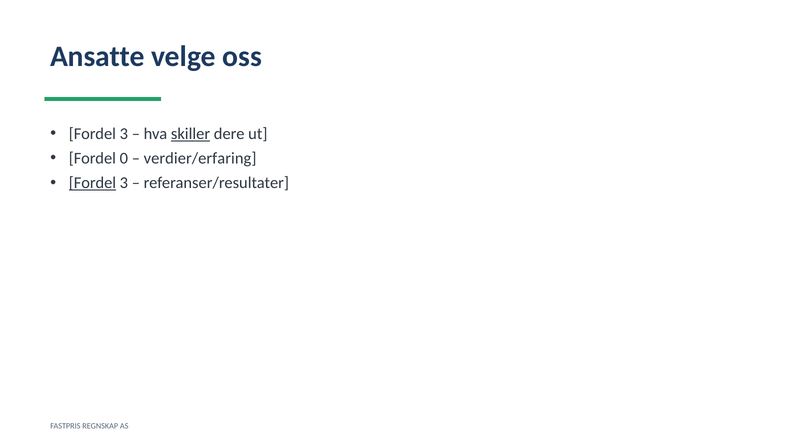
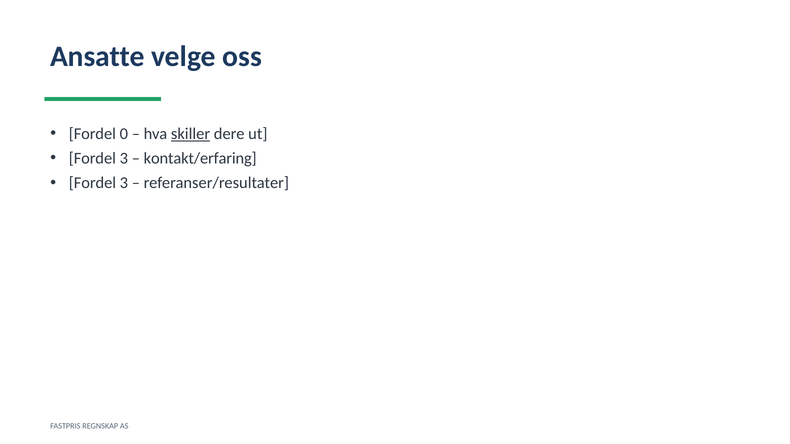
3: 3 -> 0 (124, 134)
0: 0 -> 3 (124, 159)
verdier/erfaring: verdier/erfaring -> kontakt/erfaring (200, 159)
Fordel underline: present -> none (92, 183)
